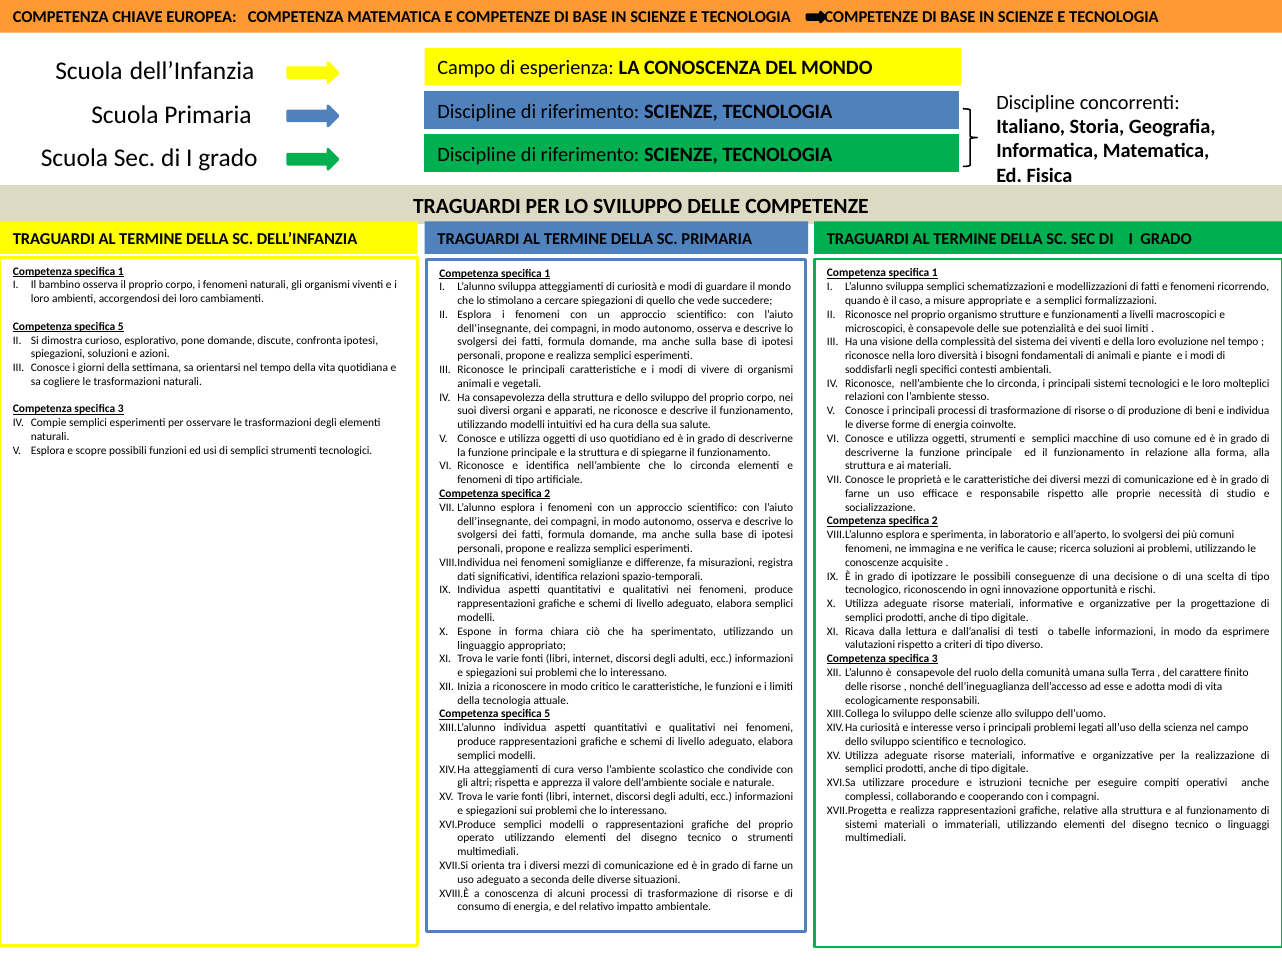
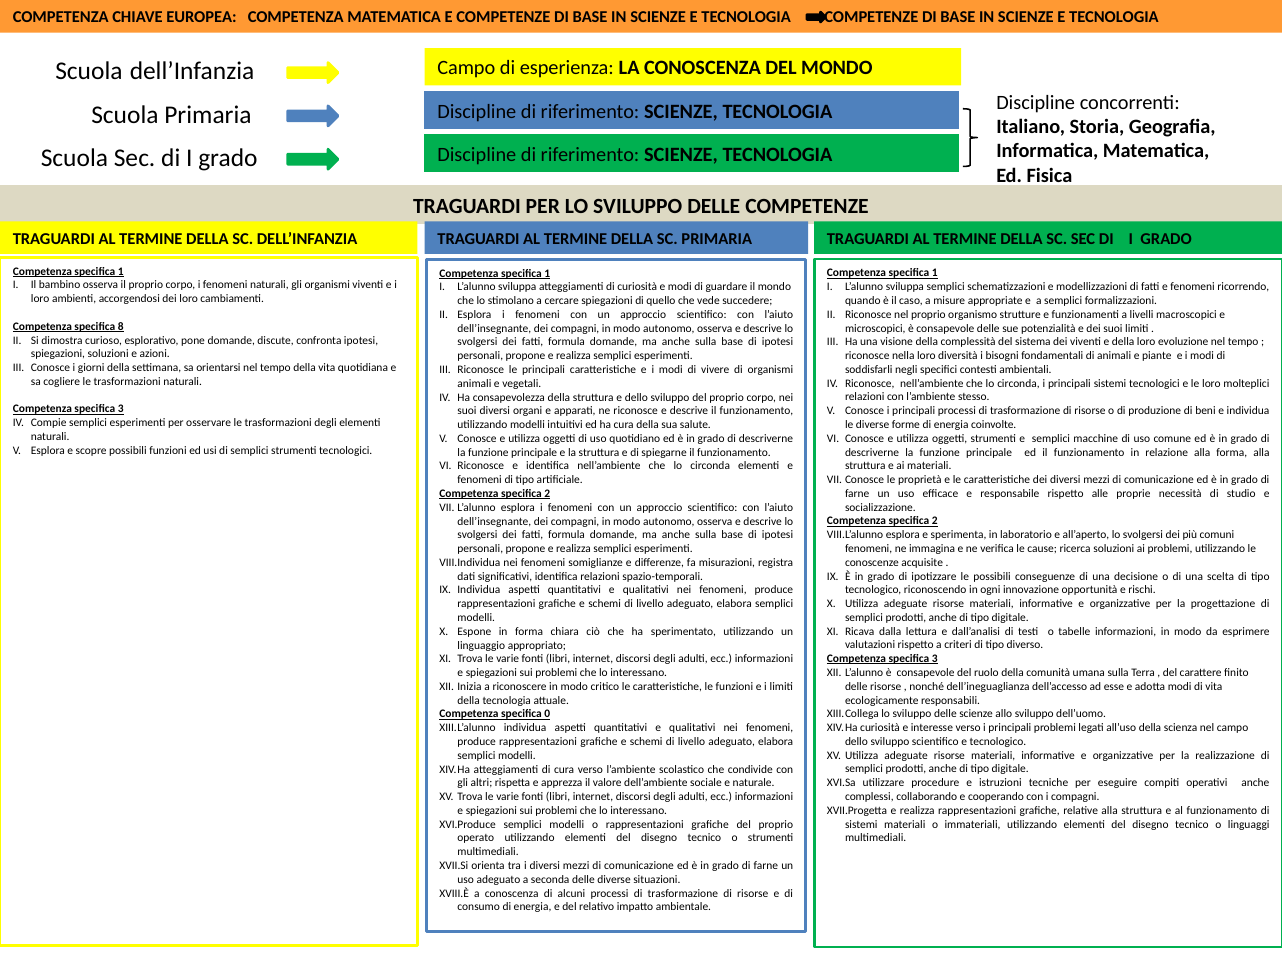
5: 5 -> 8 (121, 326)
5: 5 -> 0 (547, 714)
